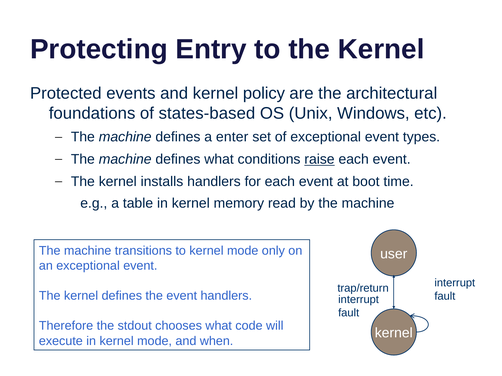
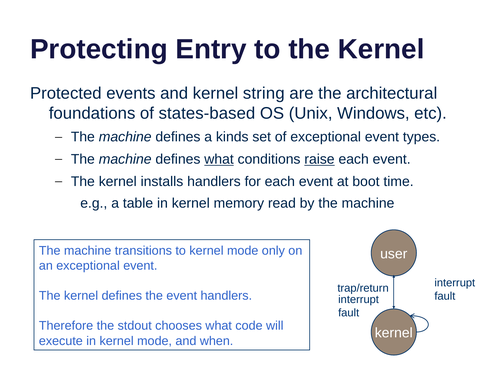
policy: policy -> string (264, 93)
enter: enter -> kinds (232, 137)
what underline: none -> present (219, 159)
